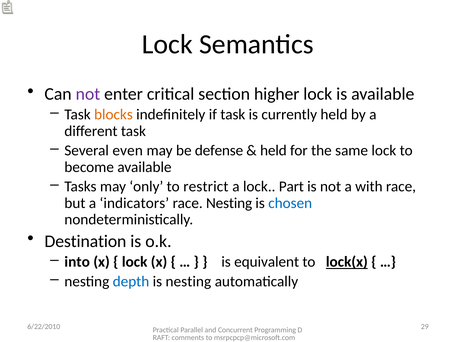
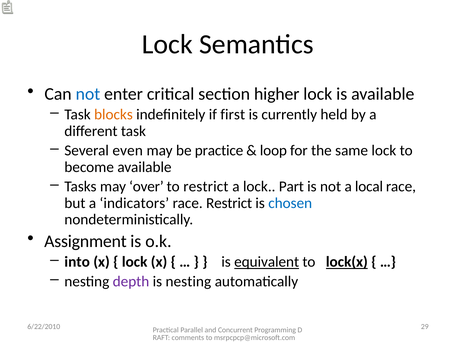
not colour: purple -> blue (88, 94)
if task: task -> first (233, 115)
defense: defense -> practice (219, 151)
held: held -> loop (273, 151)
only: only -> over (146, 187)
with: with -> local (369, 187)
race Nesting: Nesting -> Restrict (229, 203)
Destination: Destination -> Assignment (85, 241)
equivalent underline: none -> present (267, 262)
depth colour: blue -> purple (131, 281)
